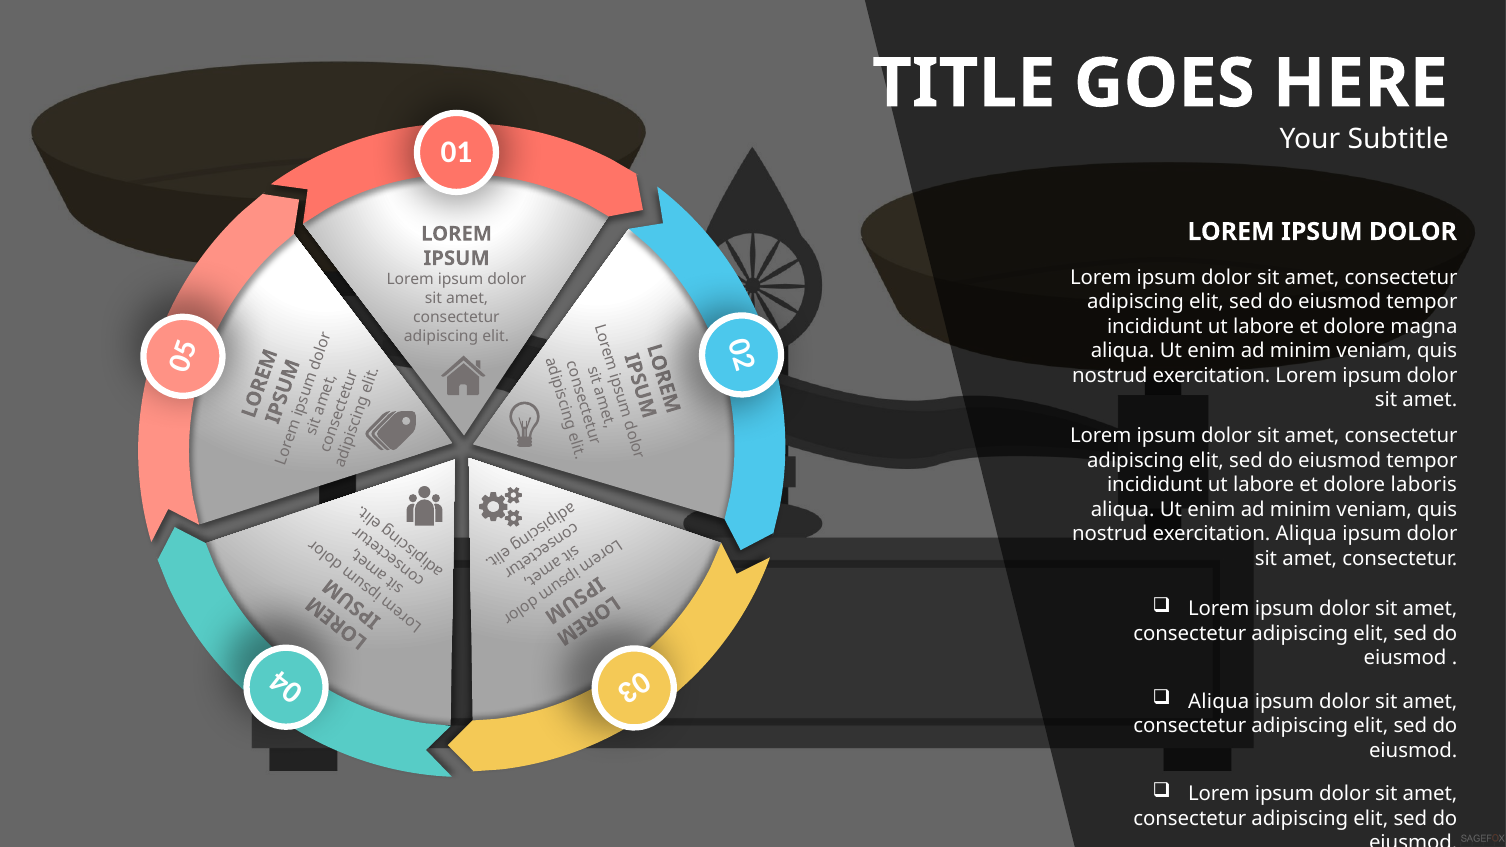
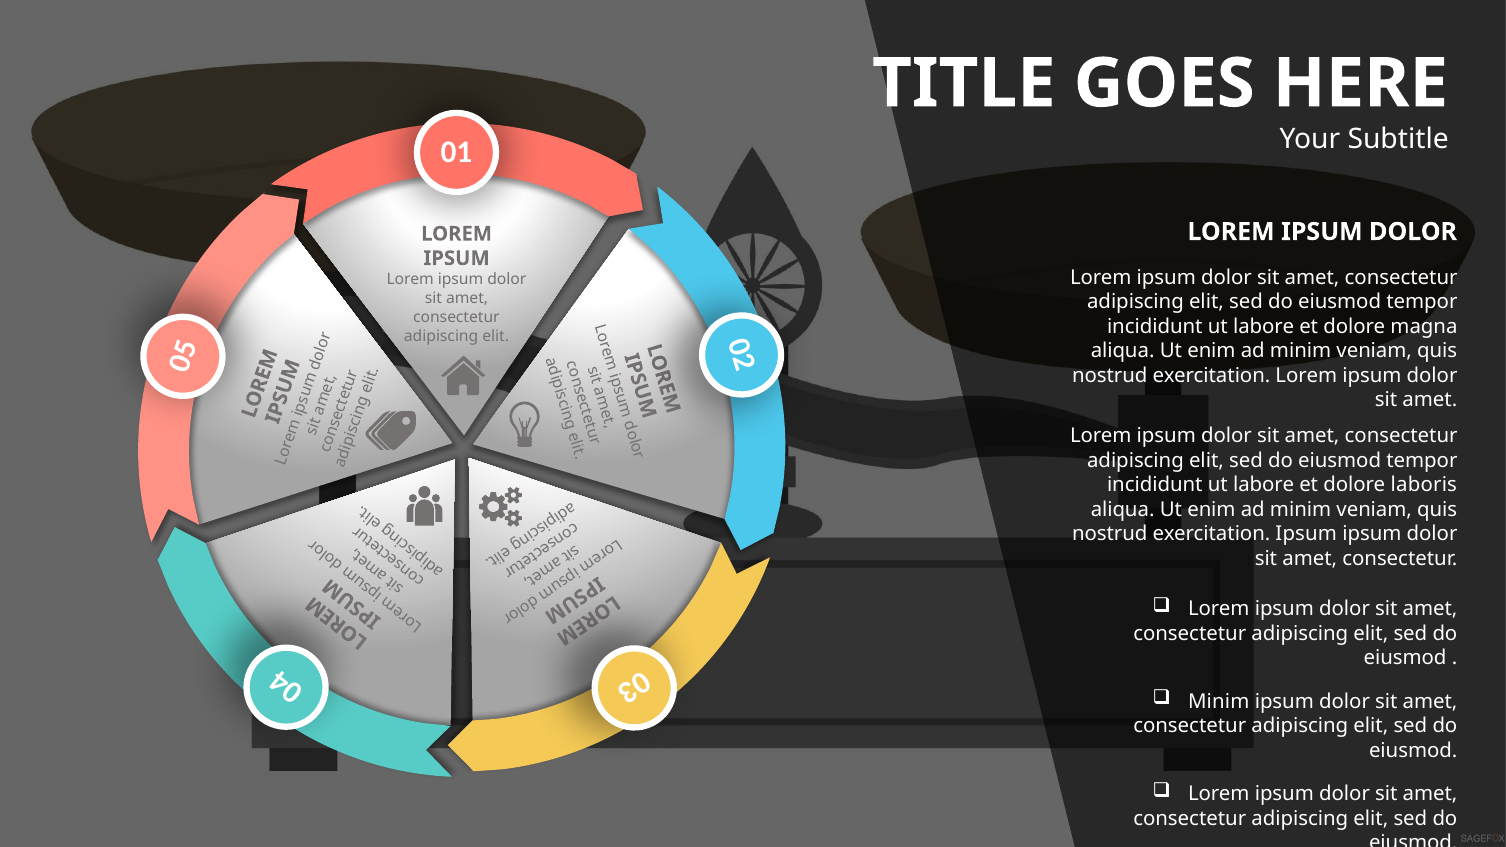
exercitation Aliqua: Aliqua -> Ipsum (1306, 534)
Aliqua: Aliqua -> Minim (1219, 702)
